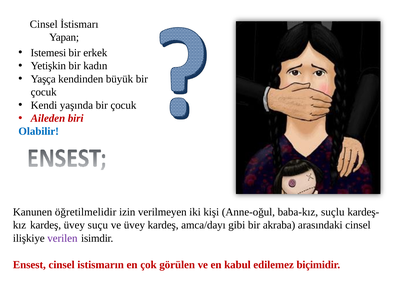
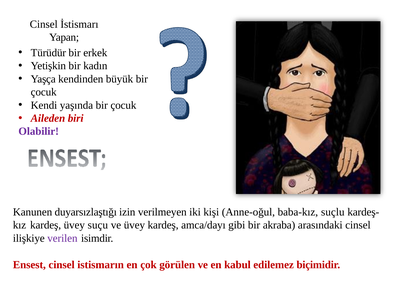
Istemesi: Istemesi -> Türüdür (48, 53)
Olabilir colour: blue -> purple (39, 131)
öğretilmelidir: öğretilmelidir -> duyarsızlaştığı (86, 212)
